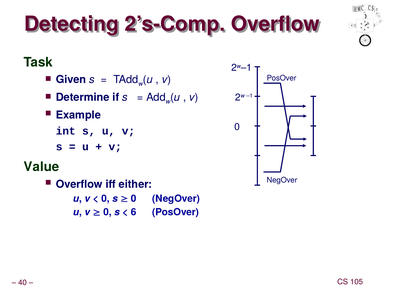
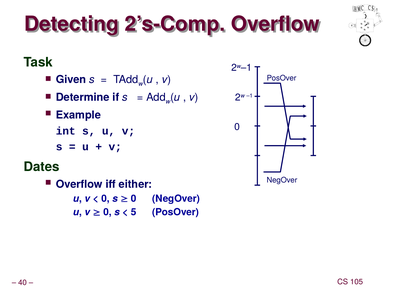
Value: Value -> Dates (42, 167)
6: 6 -> 5 (134, 212)
